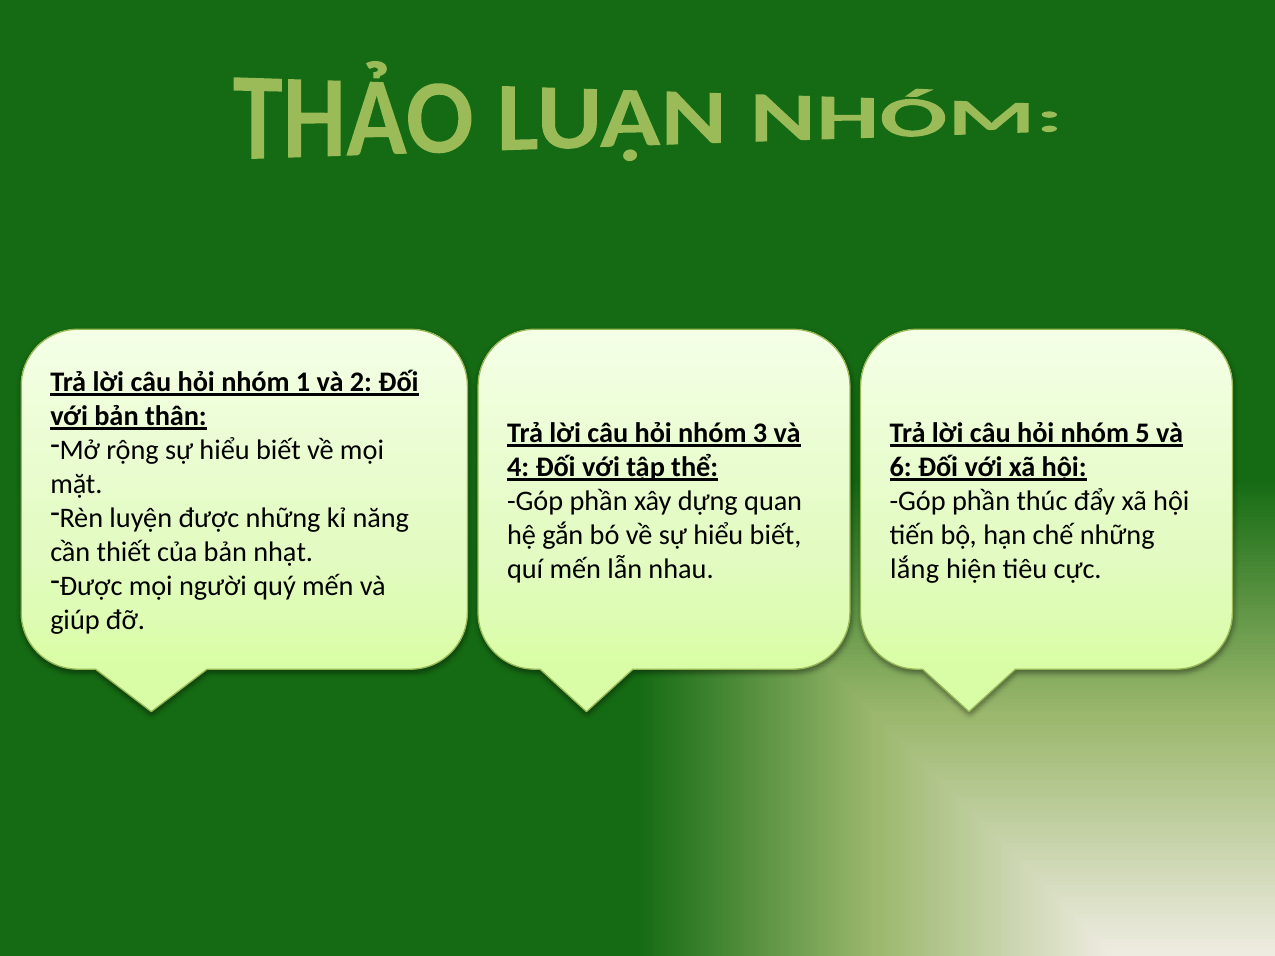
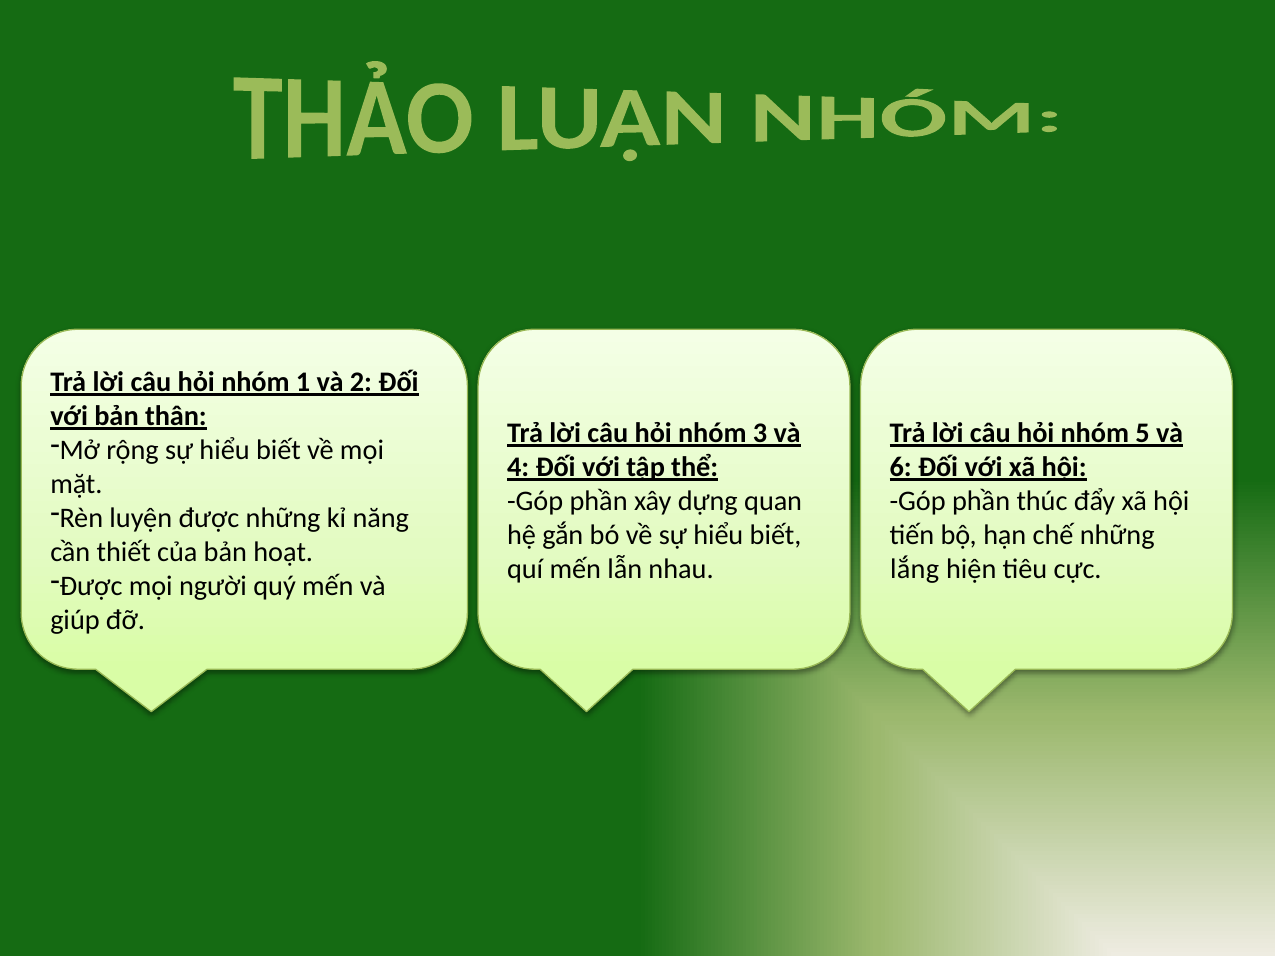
nhạt: nhạt -> hoạt (283, 552)
